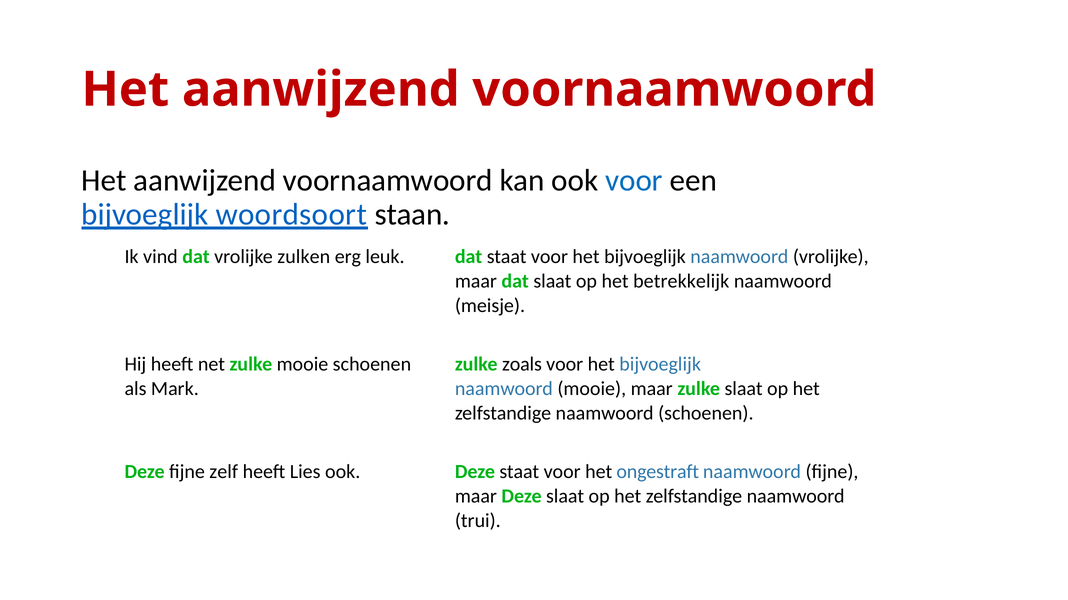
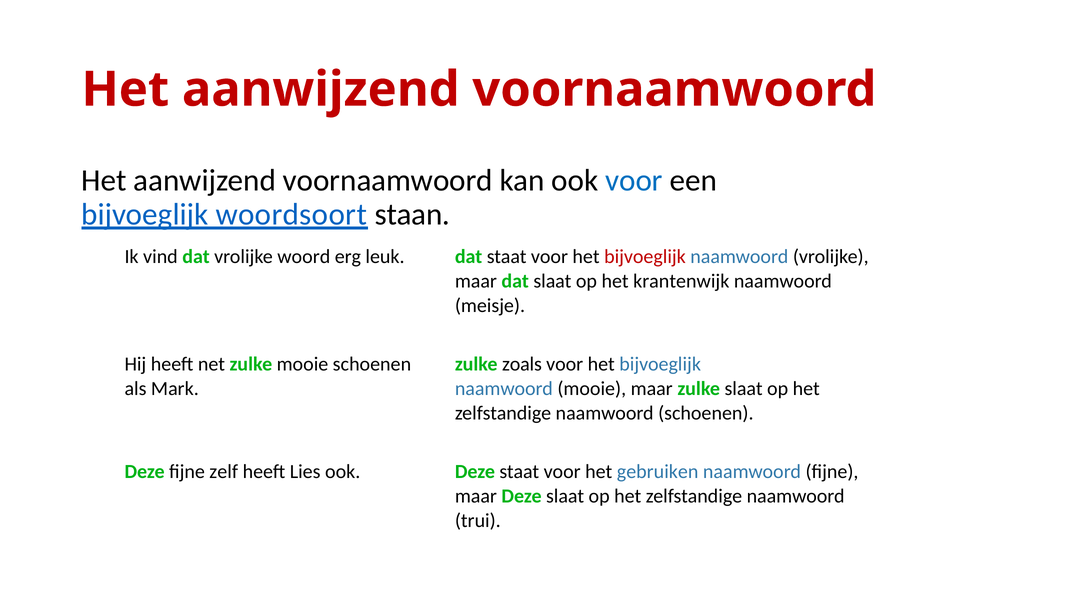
zulken: zulken -> woord (304, 257)
bijvoeglijk colour: black -> red (645, 257)
betrekkelijk: betrekkelijk -> krantenwijk (681, 281)
ongestraft: ongestraft -> gebruiken (658, 472)
